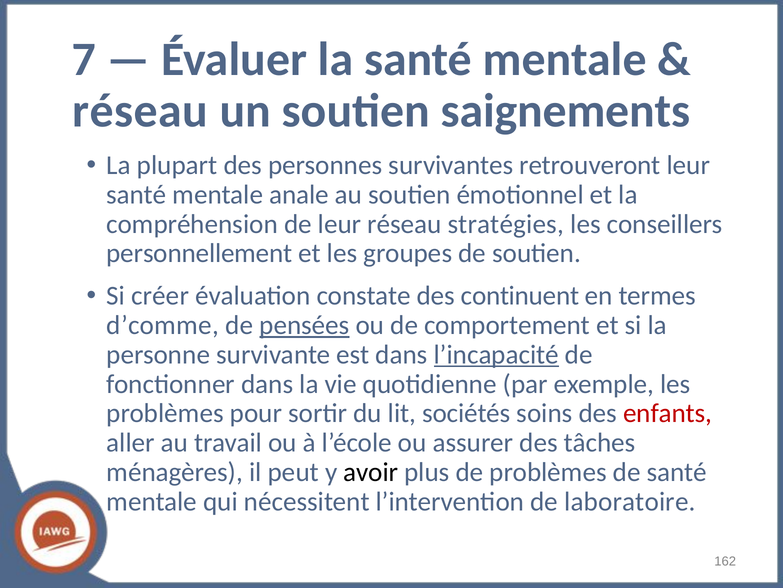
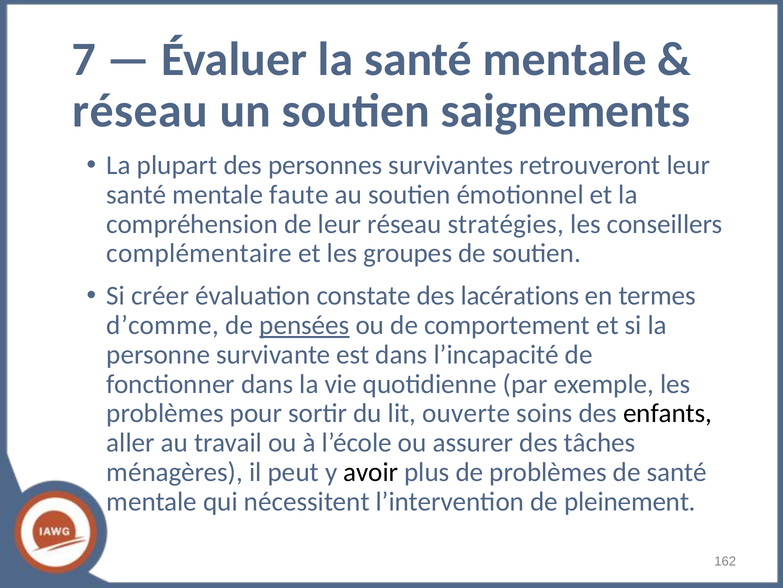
anale: anale -> faute (299, 194)
personnellement: personnellement -> complémentaire (199, 253)
continuent: continuent -> lacérations (520, 296)
l’incapacité underline: present -> none (496, 354)
sociétés: sociétés -> ouverte (466, 413)
enfants colour: red -> black (668, 413)
laboratoire: laboratoire -> pleinement (630, 501)
